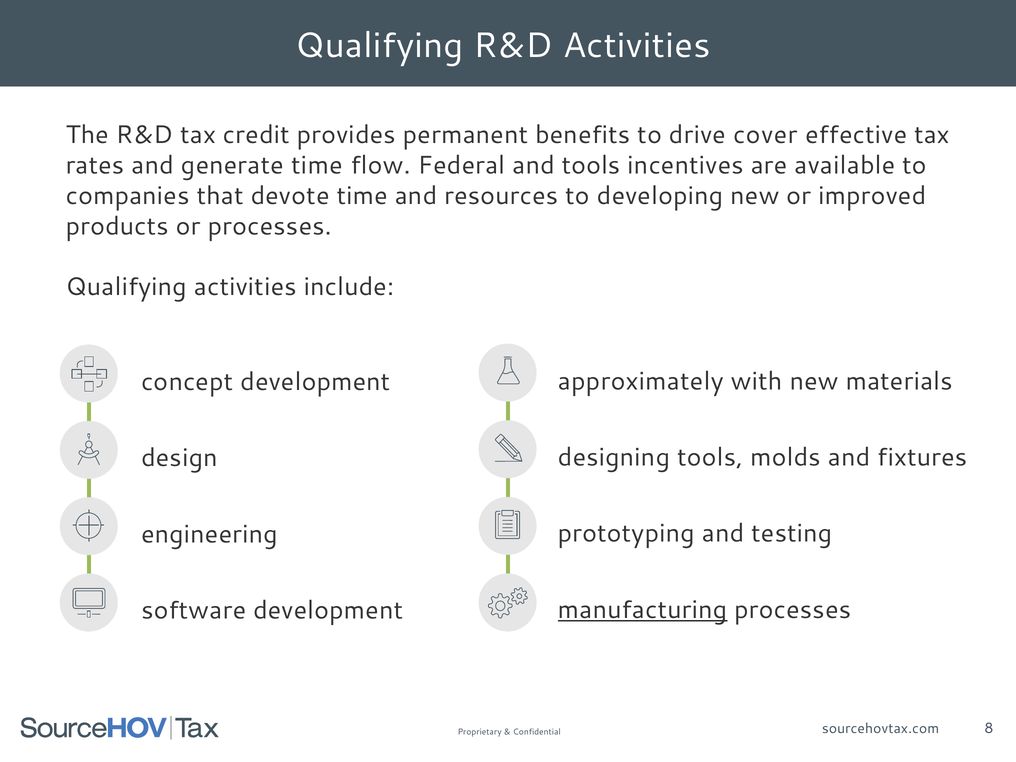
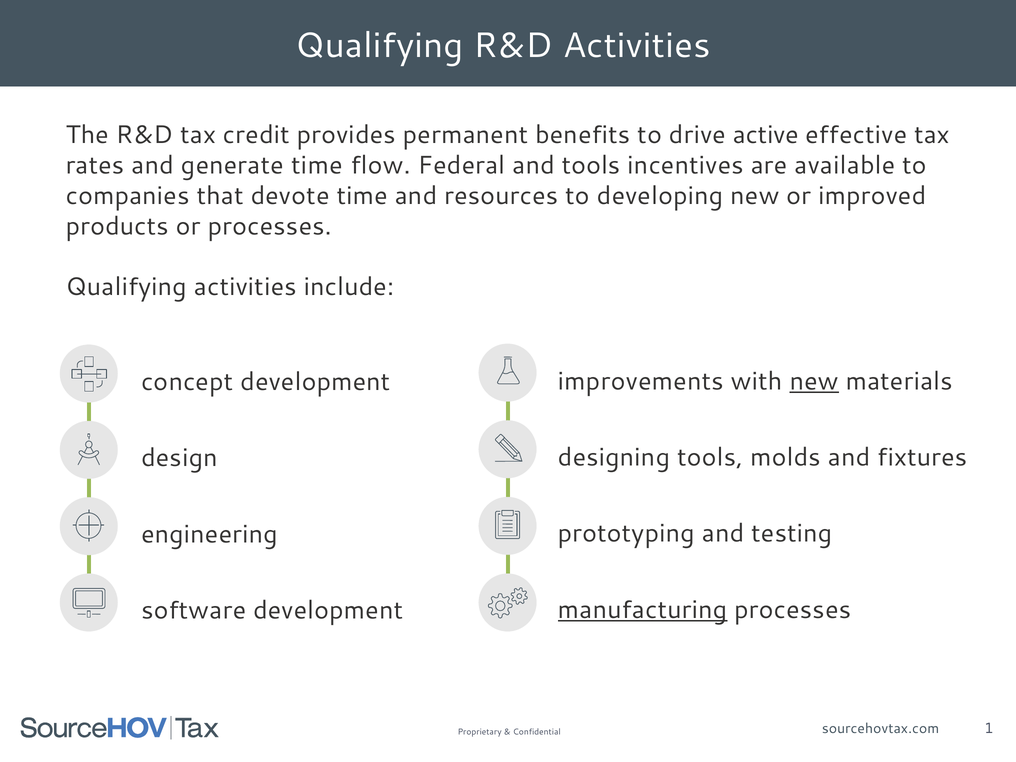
cover: cover -> active (766, 135)
approximately: approximately -> improvements (641, 381)
new underline: none -> present (814, 381)
8: 8 -> 1 (989, 729)
